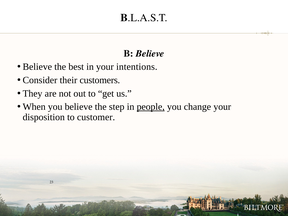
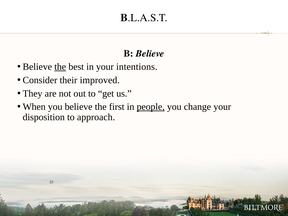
the underline: none -> present (60, 67)
customers: customers -> improved (100, 80)
step: step -> first (117, 107)
customer: customer -> approach (96, 117)
